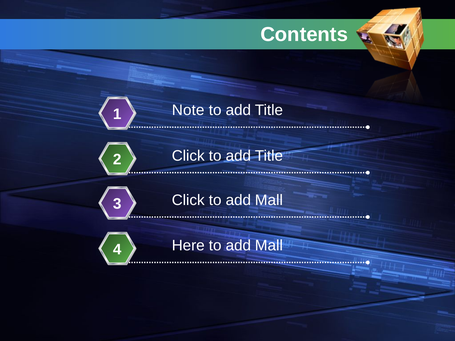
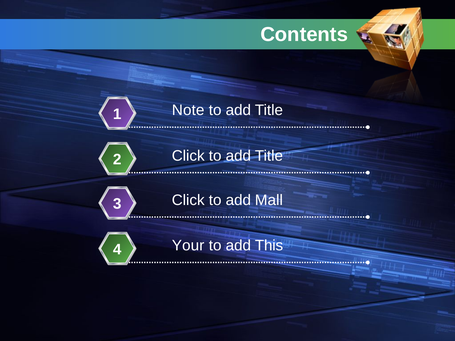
Here: Here -> Your (188, 246)
Mall: Mall -> This (269, 246)
